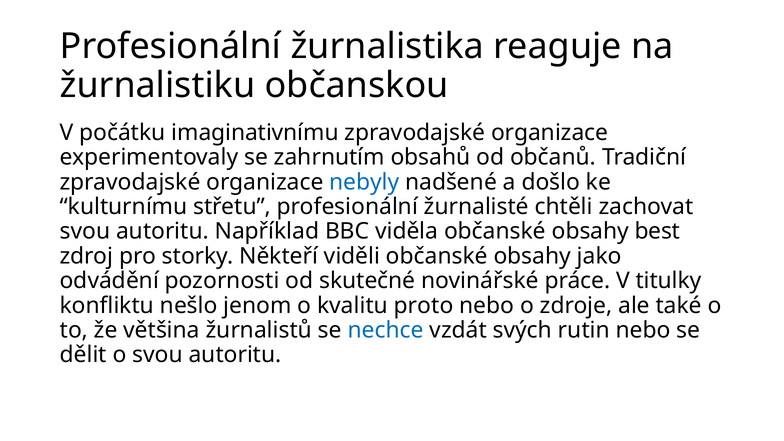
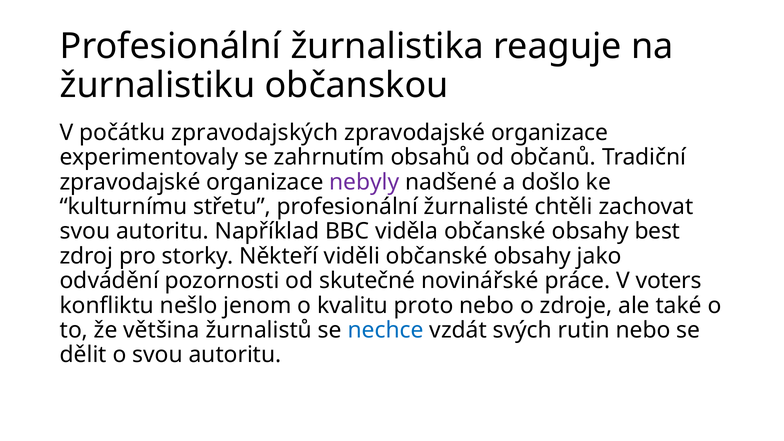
imaginativnímu: imaginativnímu -> zpravodajských (255, 133)
nebyly colour: blue -> purple (364, 182)
titulky: titulky -> voters (669, 281)
